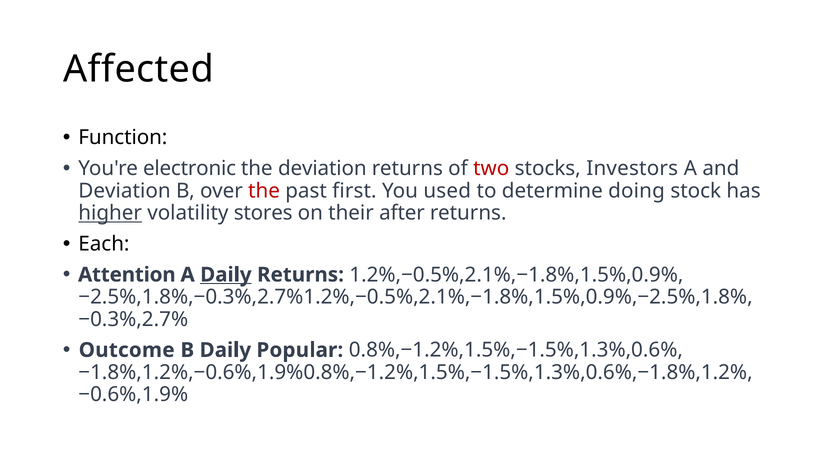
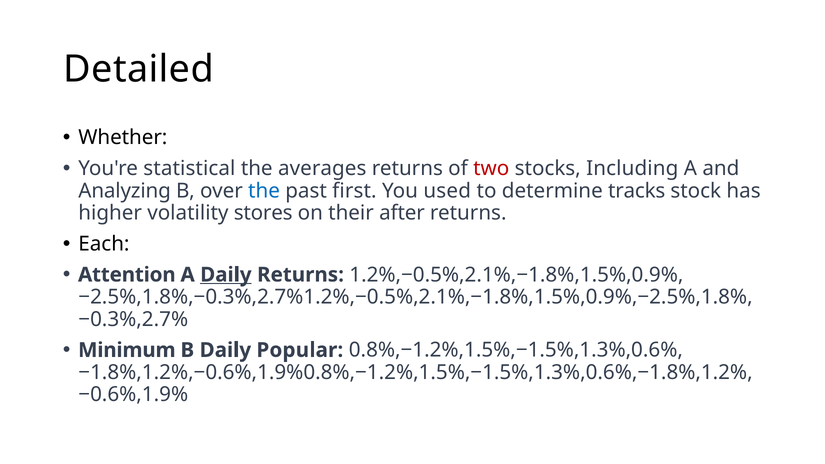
Affected: Affected -> Detailed (139, 69)
Function: Function -> Whether (123, 138)
electronic: electronic -> statistical (189, 169)
the deviation: deviation -> averages (322, 169)
Investors: Investors -> Including (632, 169)
Deviation: Deviation -> Analyzing (125, 191)
the colour: red -> blue (264, 191)
doing: doing -> tracks (637, 191)
higher underline: present -> none (110, 213)
Outcome: Outcome -> Minimum (127, 350)
